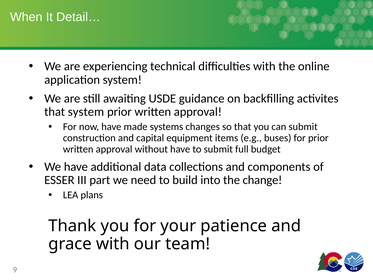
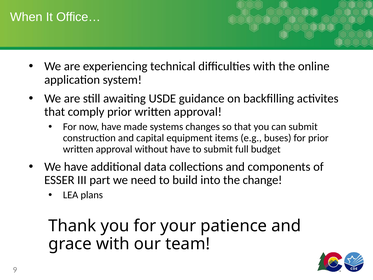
Detail…: Detail… -> Office… (78, 17)
that system: system -> comply (86, 112)
